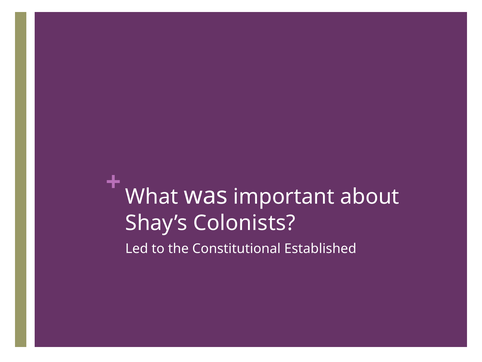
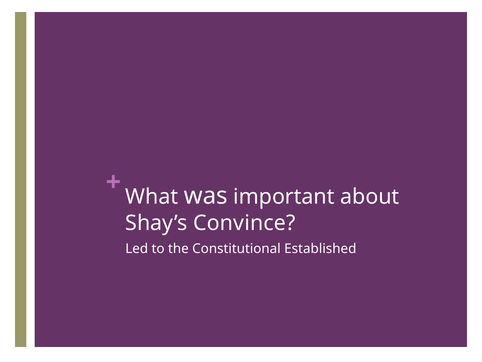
Colonists: Colonists -> Convince (244, 223)
